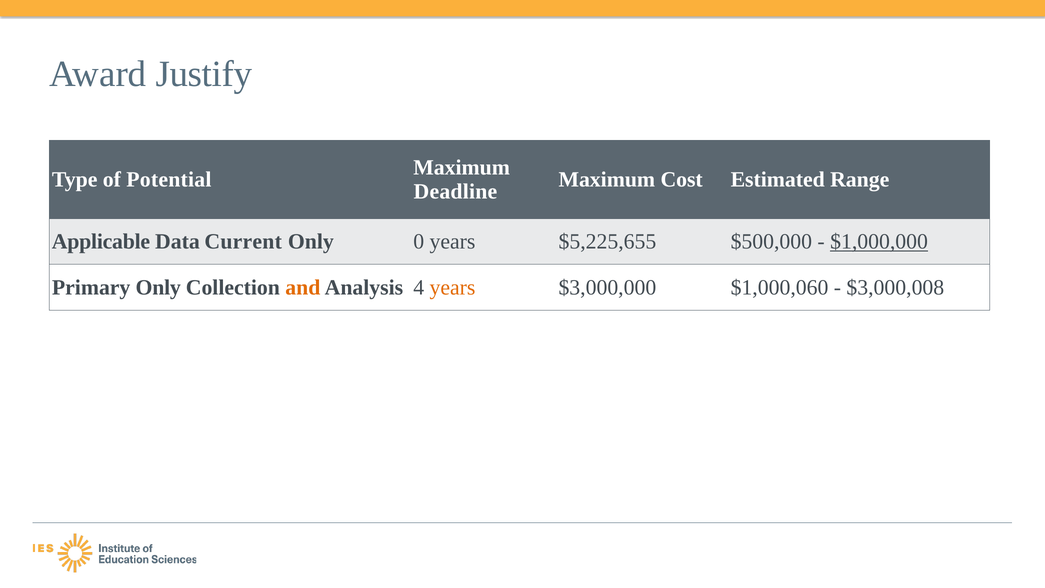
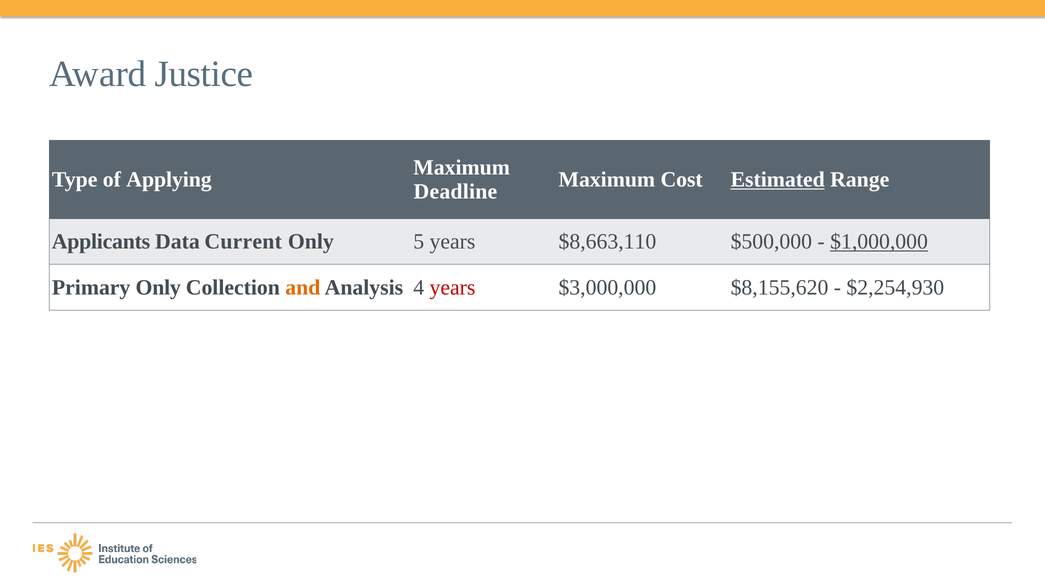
Justify: Justify -> Justice (204, 74)
Potential: Potential -> Applying (169, 180)
Estimated underline: none -> present (778, 180)
Applicable: Applicable -> Applicants (101, 242)
0: 0 -> 5 (419, 242)
$5,225,655: $5,225,655 -> $8,663,110 (607, 242)
years colour: orange -> red (452, 287)
$1,000,060: $1,000,060 -> $8,155,620 (780, 287)
$3,000,008: $3,000,008 -> $2,254,930 (895, 287)
